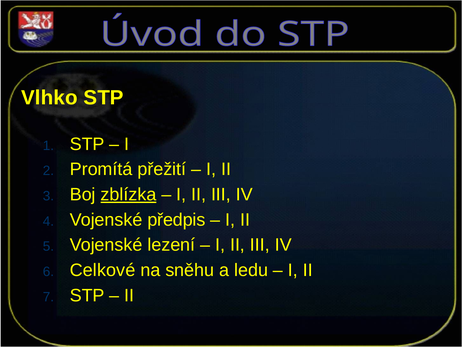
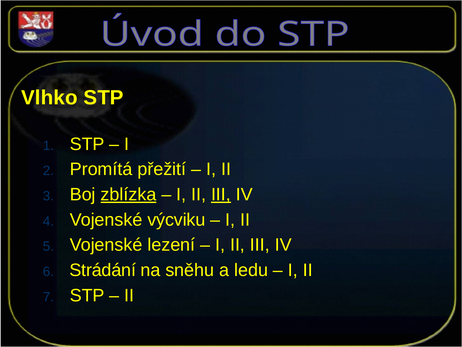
III underline: none -> present (221, 194)
předpis: předpis -> výcviku (176, 219)
Celkové: Celkové -> Strádání (103, 270)
